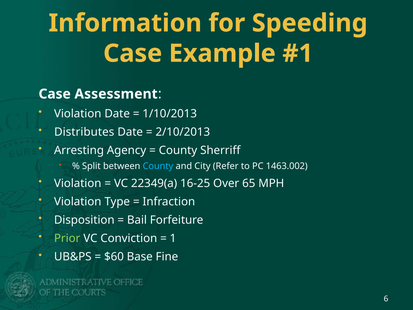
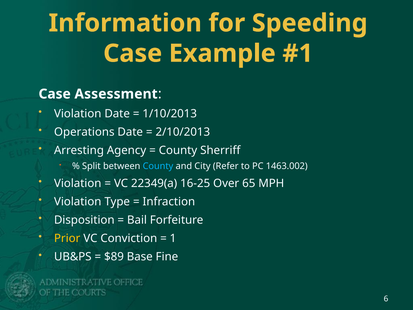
Distributes: Distributes -> Operations (84, 132)
Prior colour: light green -> yellow (67, 238)
$60: $60 -> $89 (114, 257)
